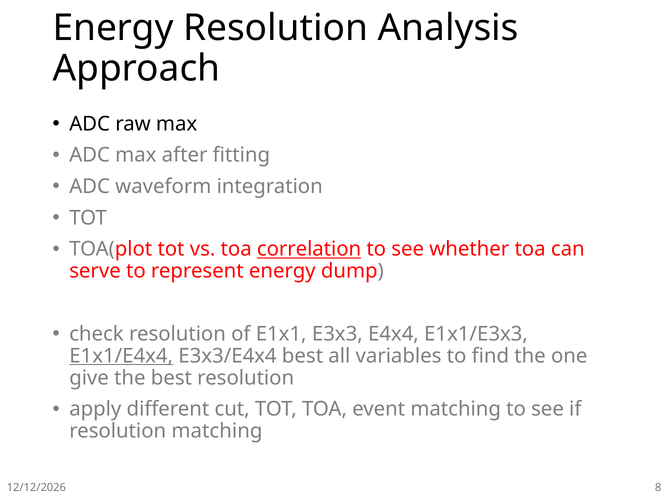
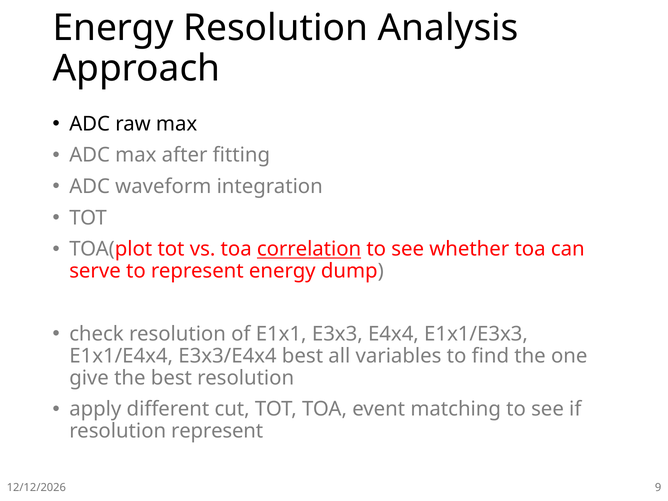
E1x1/E4x4 underline: present -> none (121, 356)
resolution matching: matching -> represent (217, 431)
8: 8 -> 9 (658, 488)
